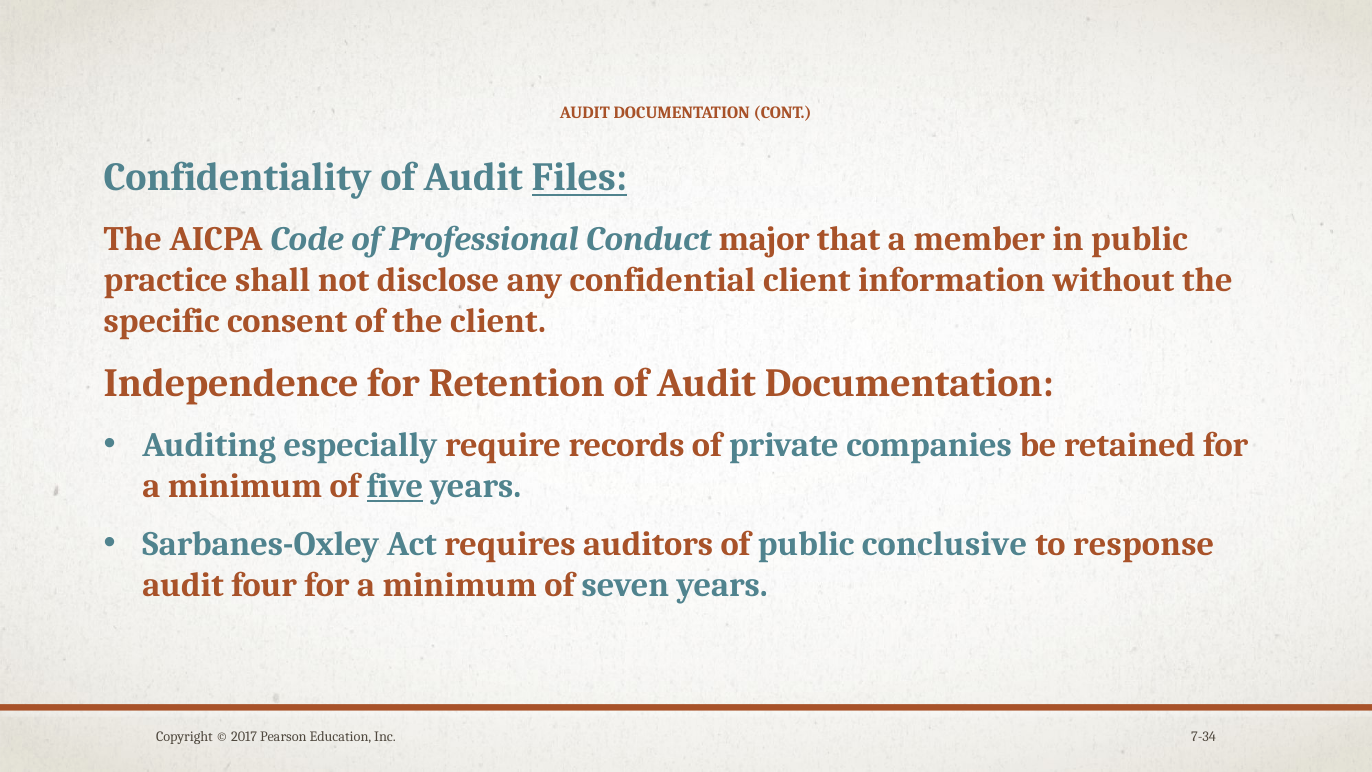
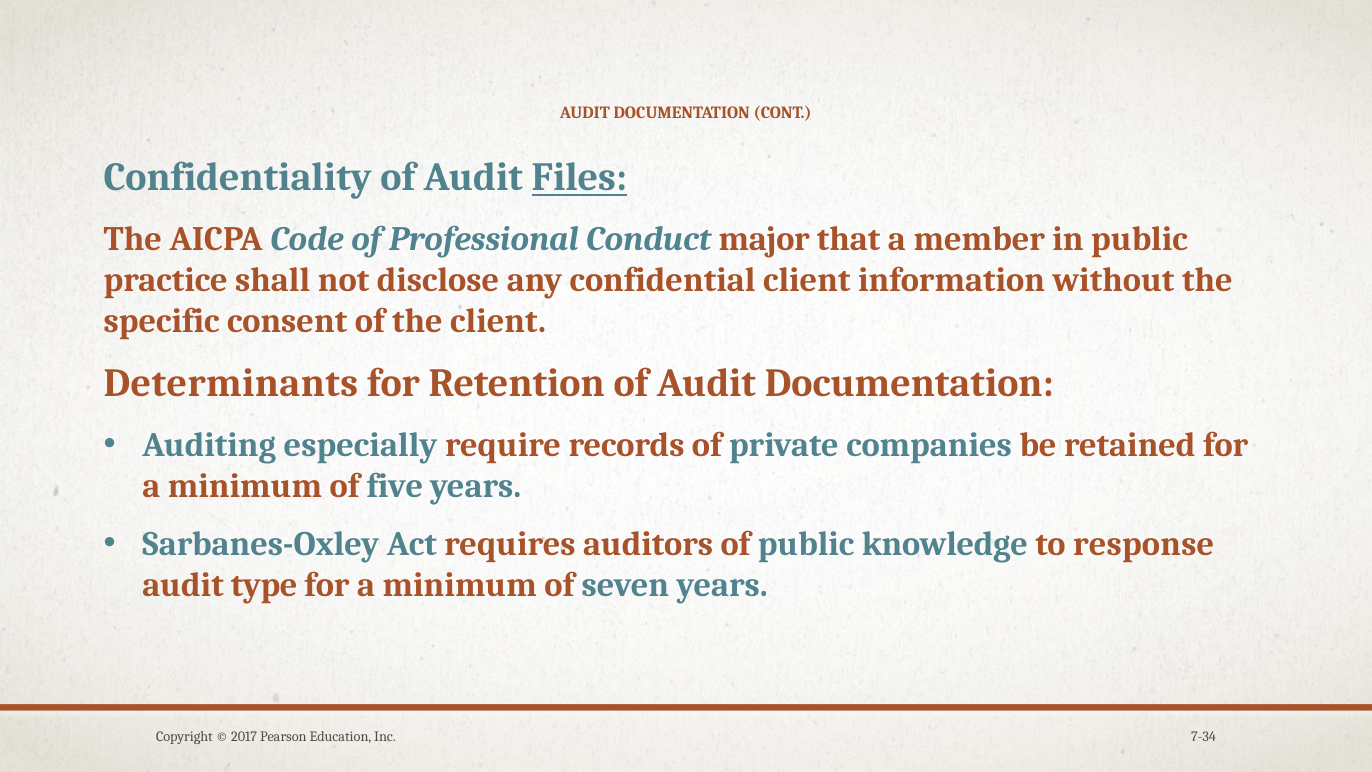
Independence: Independence -> Determinants (231, 383)
five underline: present -> none (395, 486)
conclusive: conclusive -> knowledge (945, 544)
four: four -> type (264, 585)
